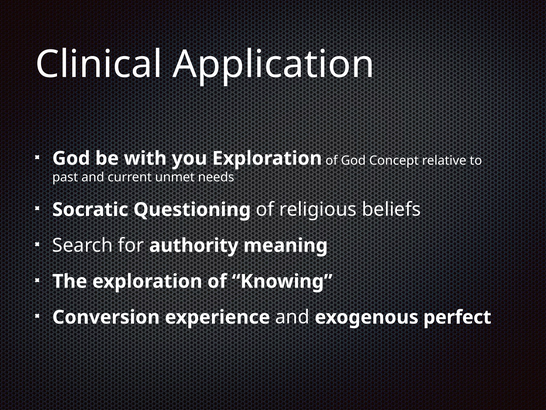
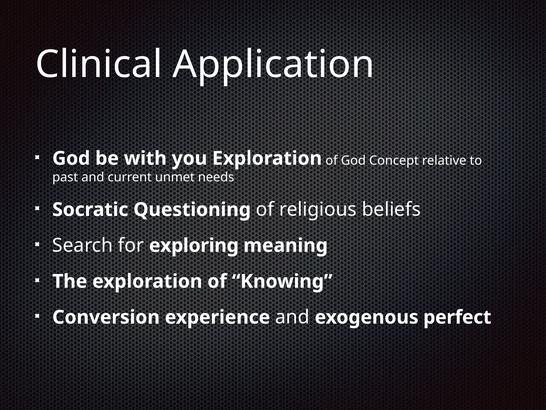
authority: authority -> exploring (194, 245)
